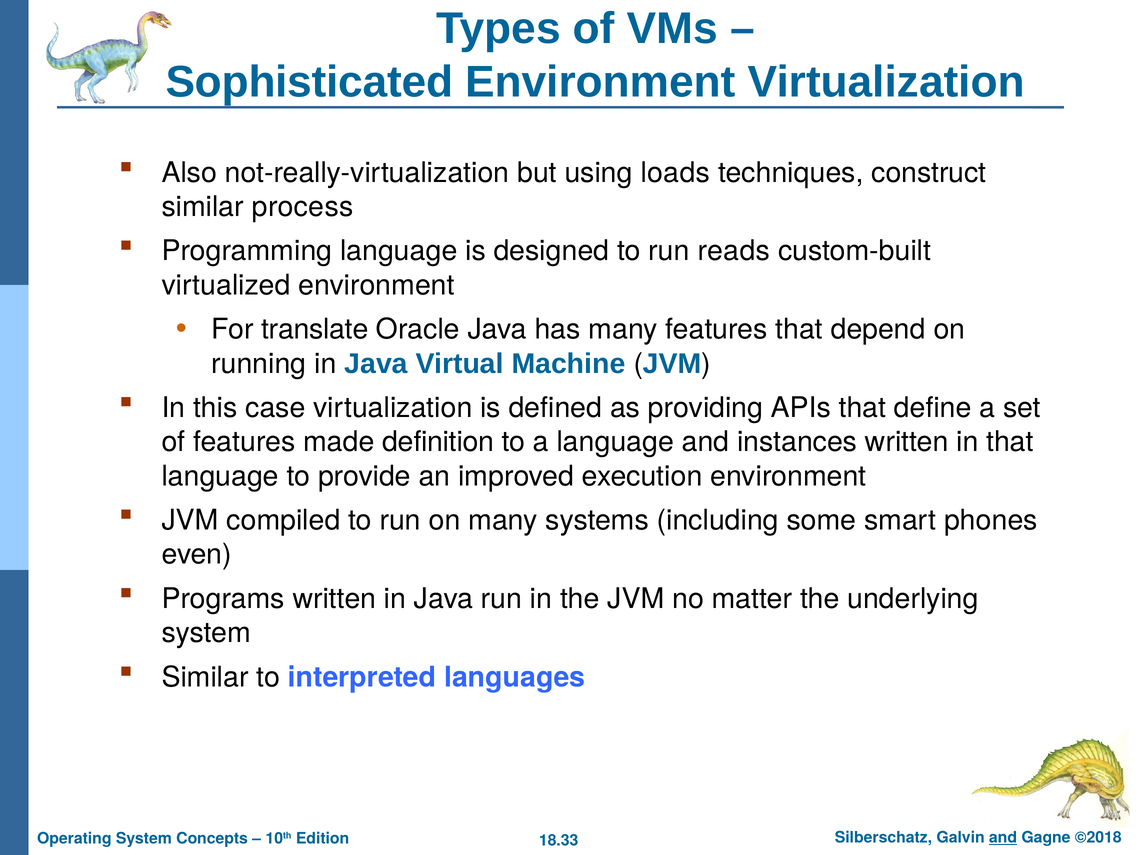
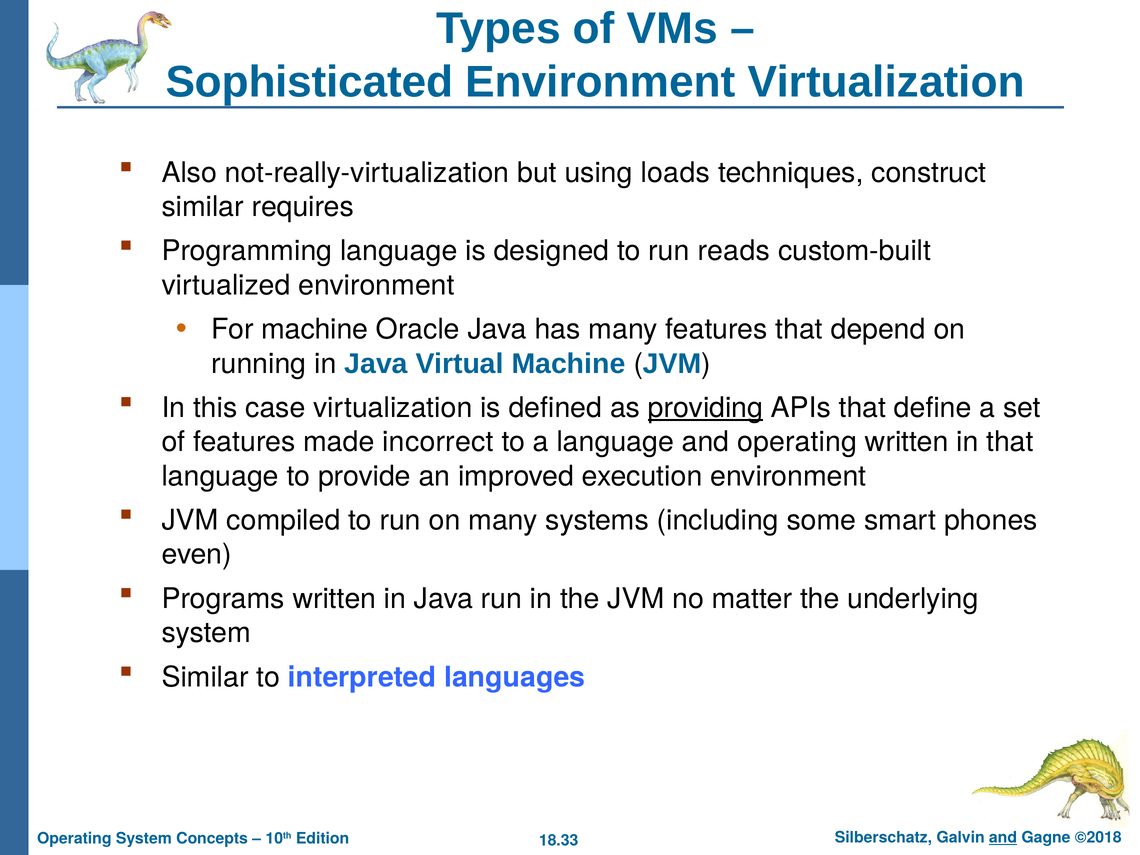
process: process -> requires (303, 207)
For translate: translate -> machine (315, 329)
providing underline: none -> present (705, 408)
definition: definition -> incorrect (438, 442)
and instances: instances -> operating (797, 442)
